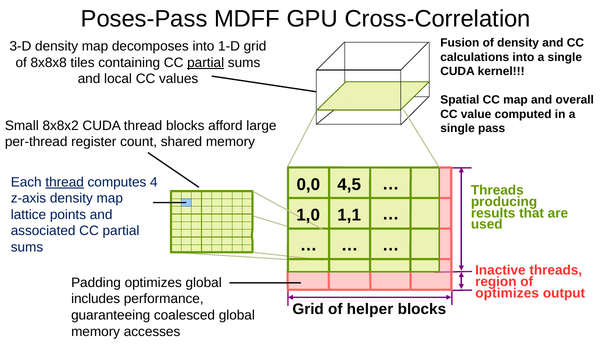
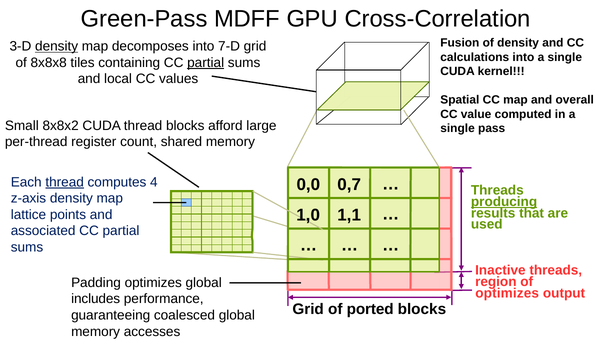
Poses-Pass: Poses-Pass -> Green-Pass (144, 19)
density underline: none -> present (57, 46)
1-D: 1-D -> 7-D (229, 46)
4,5: 4,5 -> 0,7 (349, 185)
producing underline: none -> present (504, 202)
helper: helper -> ported (370, 310)
